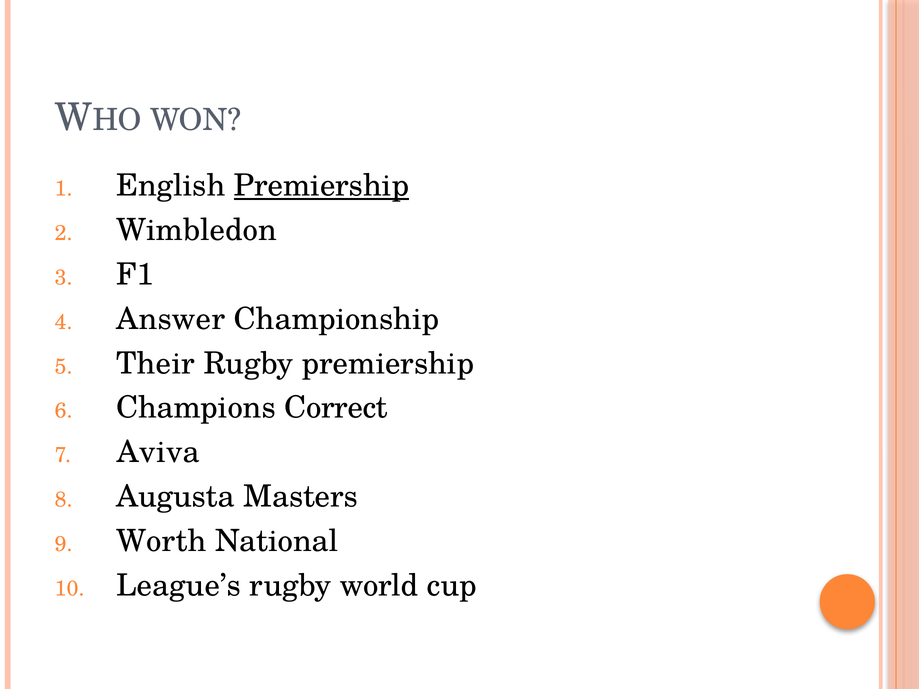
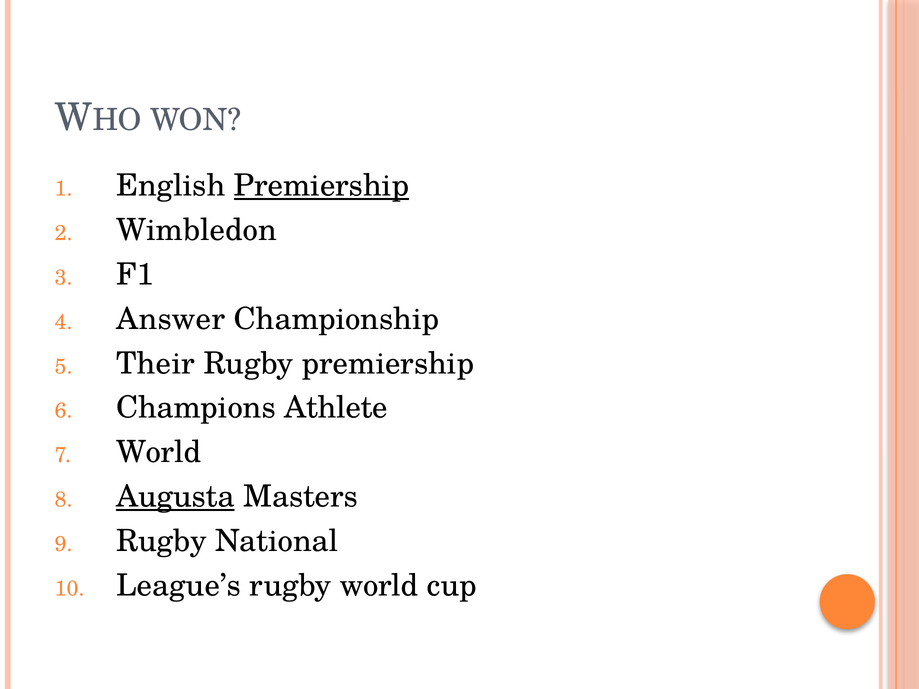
Correct: Correct -> Athlete (336, 408)
Aviva: Aviva -> World (159, 452)
Augusta underline: none -> present (175, 497)
Worth: Worth -> Rugby (162, 541)
